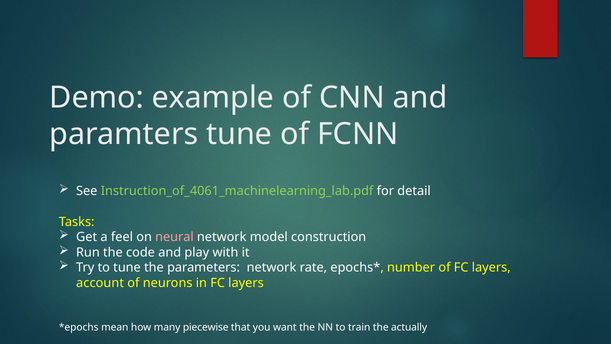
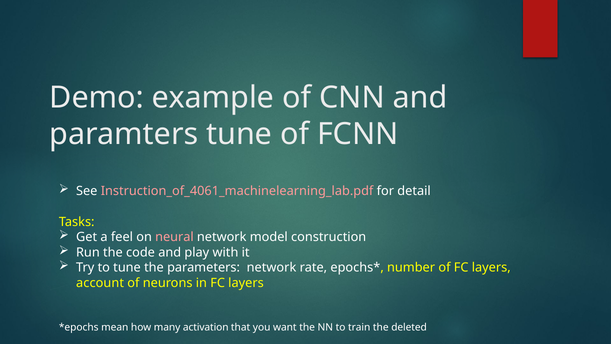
Instruction_of_4061_machinelearning_lab.pdf colour: light green -> pink (237, 191)
piecewise: piecewise -> activation (206, 327)
actually: actually -> deleted (409, 327)
